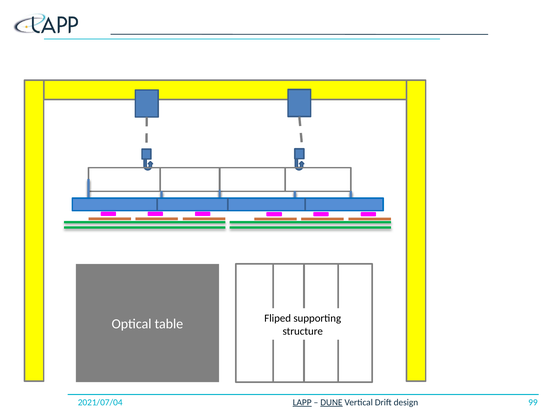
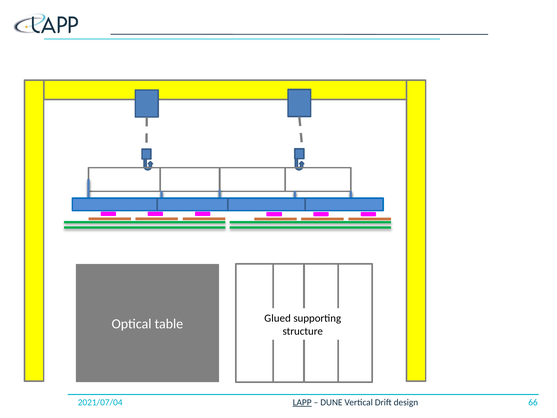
Fliped: Fliped -> Glued (278, 318)
DUNE underline: present -> none (331, 402)
99: 99 -> 66 (533, 402)
